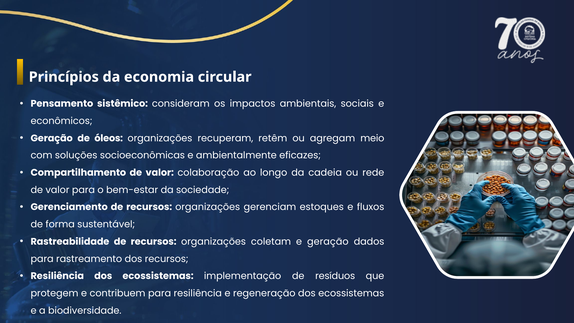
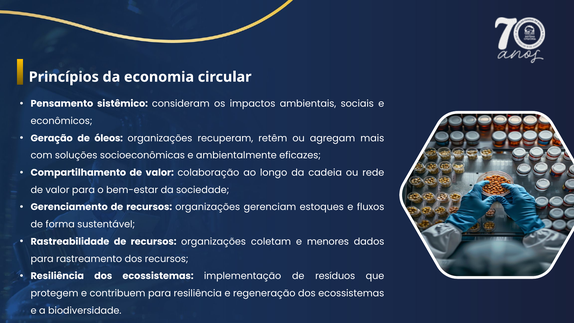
meio: meio -> mais (372, 138)
e geração: geração -> menores (328, 242)
